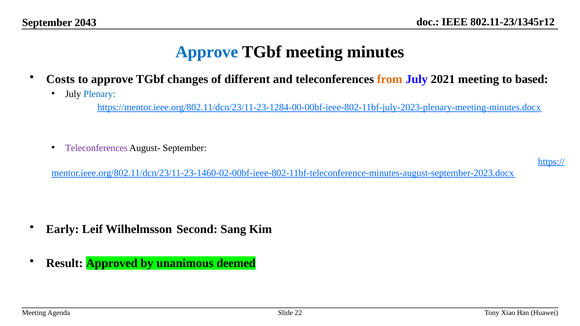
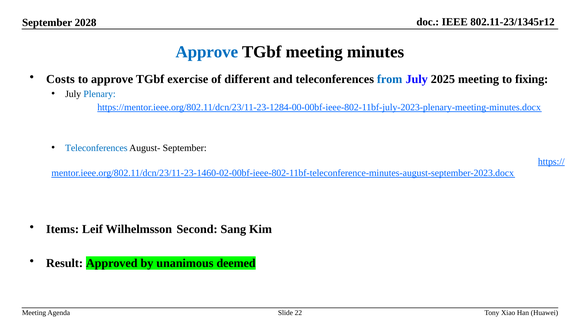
2043: 2043 -> 2028 (86, 23)
changes: changes -> exercise (188, 79)
from colour: orange -> blue (390, 79)
2021: 2021 -> 2025 (443, 79)
based: based -> fixing (532, 79)
Teleconferences colour: purple -> blue (96, 148)
Early: Early -> Items (63, 229)
